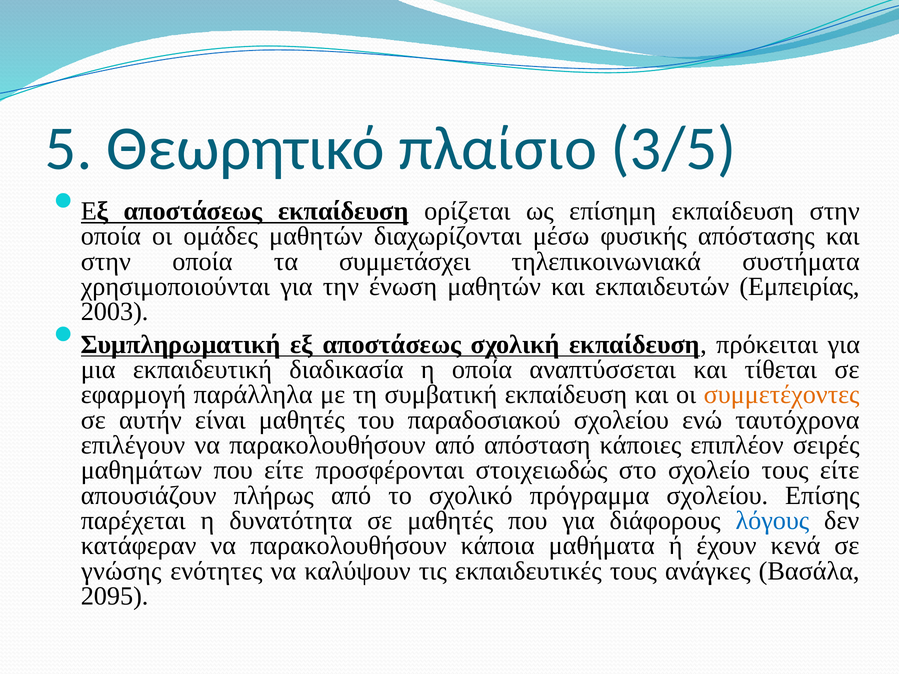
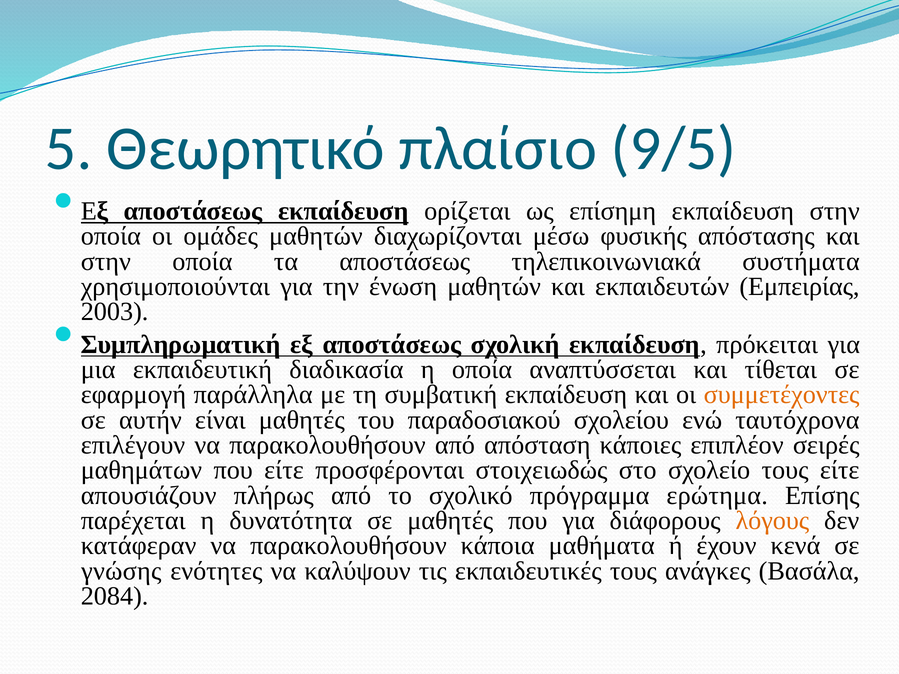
3/5: 3/5 -> 9/5 (674, 148)
τα συμμετάσχει: συμμετάσχει -> αποστάσεως (405, 262)
πρόγραμμα σχολείου: σχολείου -> ερώτημα (717, 496)
λόγους colour: blue -> orange (772, 521)
2095: 2095 -> 2084 (115, 596)
